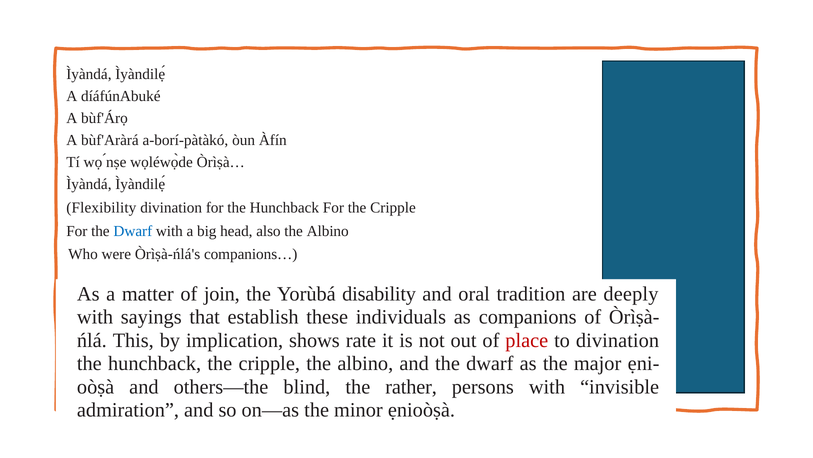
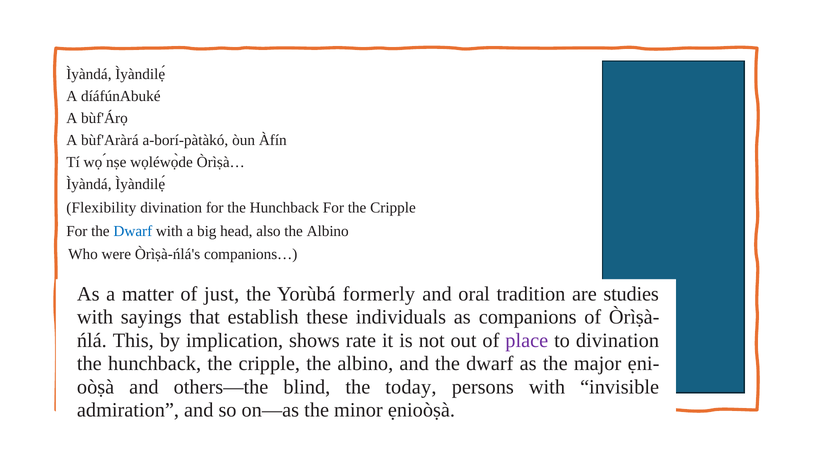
join: join -> just (222, 294)
disability: disability -> formerly (379, 294)
deeply: deeply -> studies (631, 294)
place colour: red -> purple (527, 340)
rather: rather -> today (411, 386)
